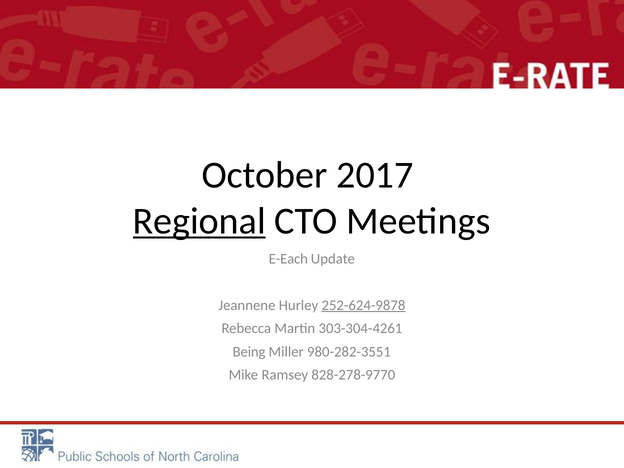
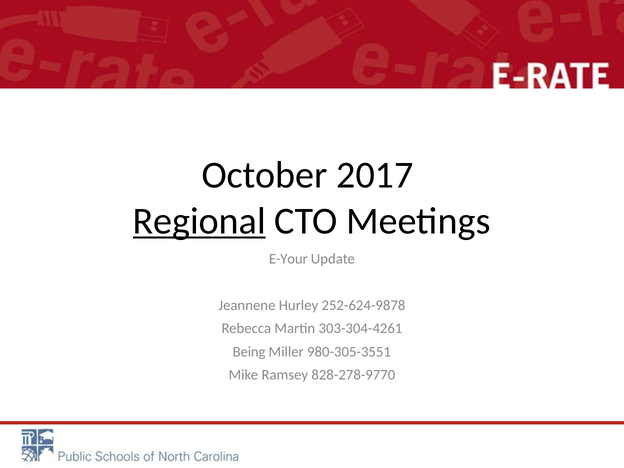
E-Each: E-Each -> E-Your (288, 259)
252-624-9878 underline: present -> none (363, 305)
980-282-3551: 980-282-3551 -> 980-305-3551 (349, 352)
